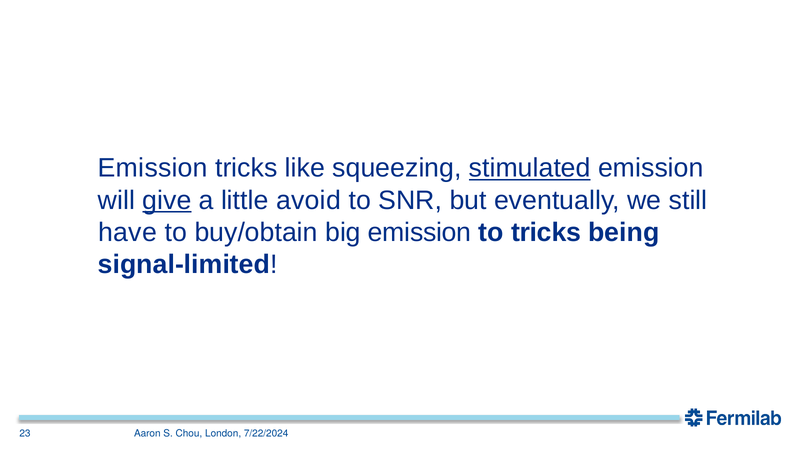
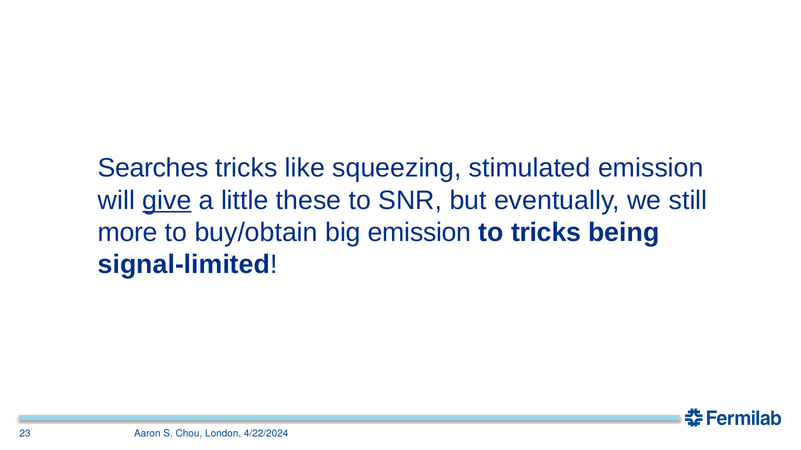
Emission: Emission -> Searches (153, 168)
stimulated underline: present -> none (530, 168)
avoid: avoid -> these (309, 200)
have: have -> more (128, 233)
7/22/2024: 7/22/2024 -> 4/22/2024 (266, 434)
